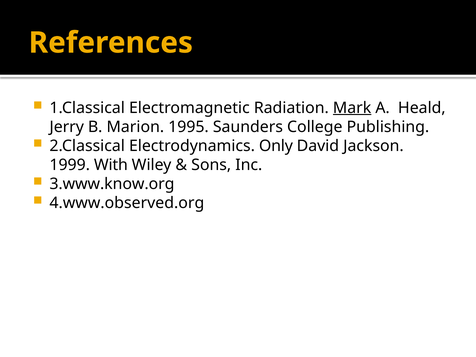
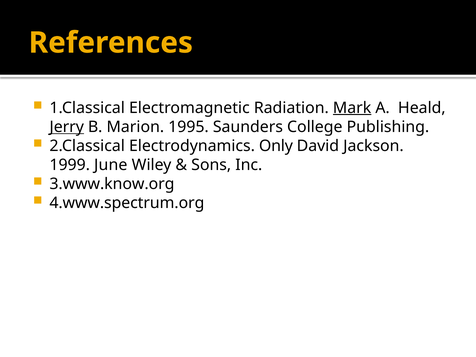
Jerry underline: none -> present (67, 127)
With: With -> June (111, 165)
4.www.observed.org: 4.www.observed.org -> 4.www.spectrum.org (127, 203)
